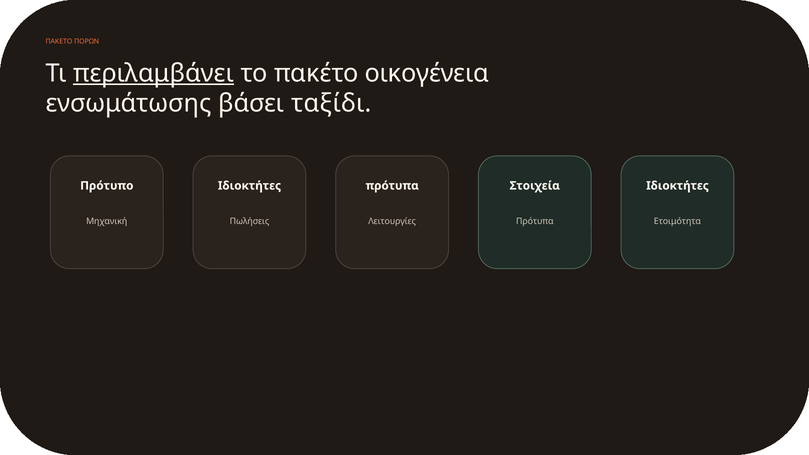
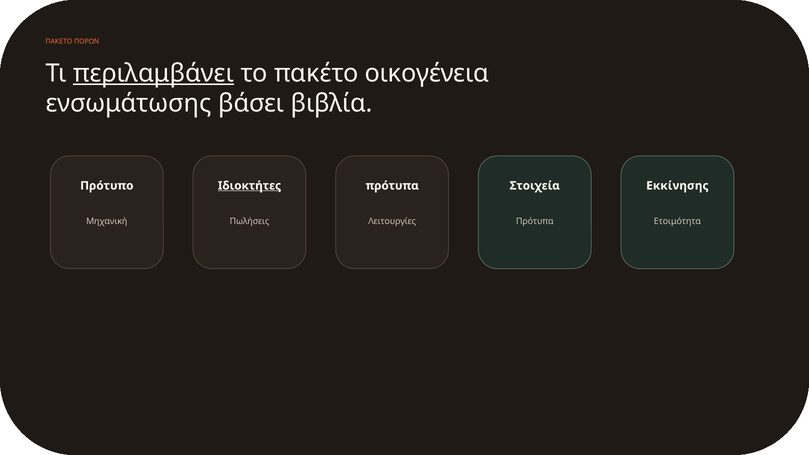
ταξίδι: ταξίδι -> βιβλία (332, 104)
Ιδιοκτήτες underline: none -> present (249, 186)
Ιδιοκτήτες: Ιδιοκτήτες -> Εκκίνησης (677, 186)
